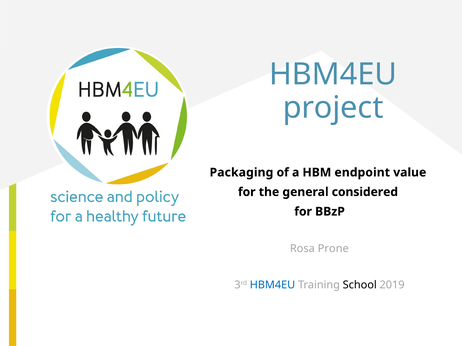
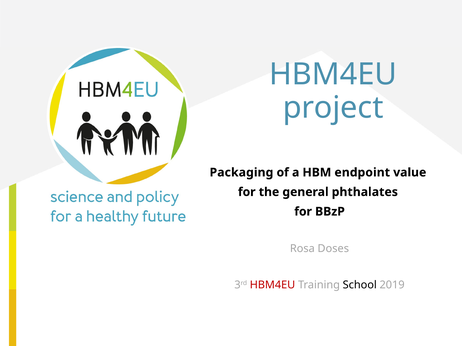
considered: considered -> phthalates (365, 192)
Prone: Prone -> Doses (333, 249)
HBM4EU colour: blue -> red (272, 285)
